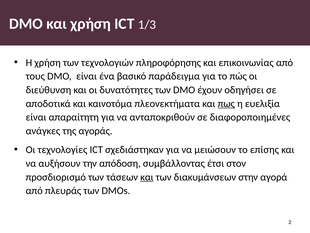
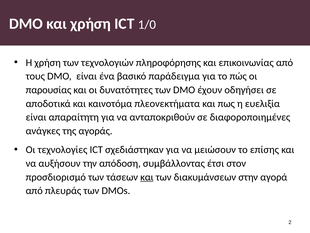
1/3: 1/3 -> 1/0 (147, 25)
διεύθυνση: διεύθυνση -> παρουσίας (48, 90)
πως underline: present -> none (226, 103)
